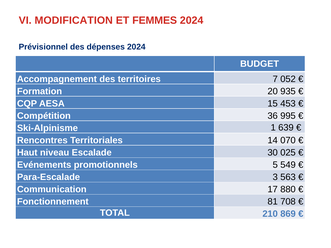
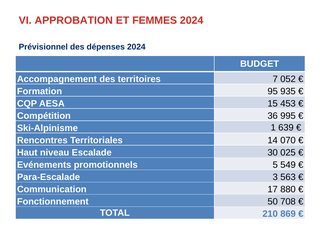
MODIFICATION: MODIFICATION -> APPROBATION (74, 20)
20: 20 -> 95 (273, 91)
81: 81 -> 50 (273, 202)
